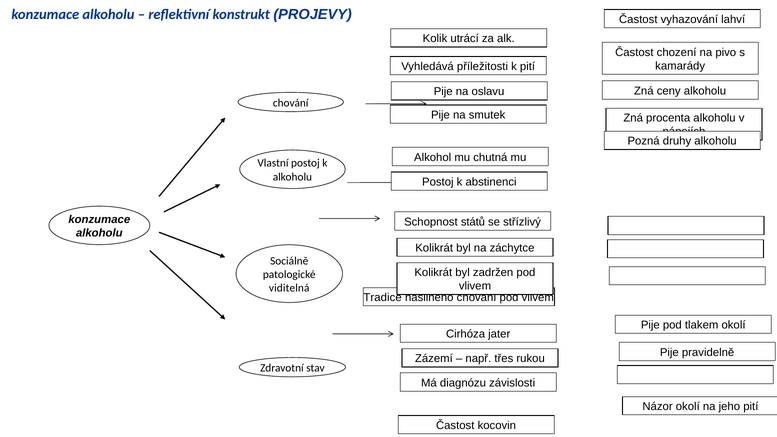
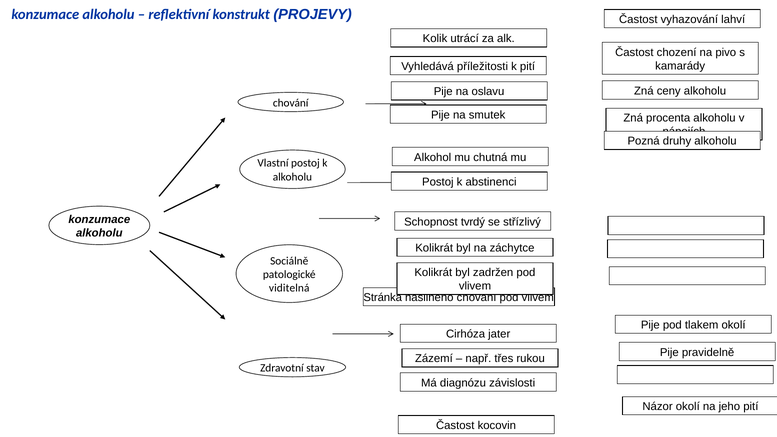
států: států -> tvrdý (473, 222)
Tradice: Tradice -> Stránka (383, 297)
